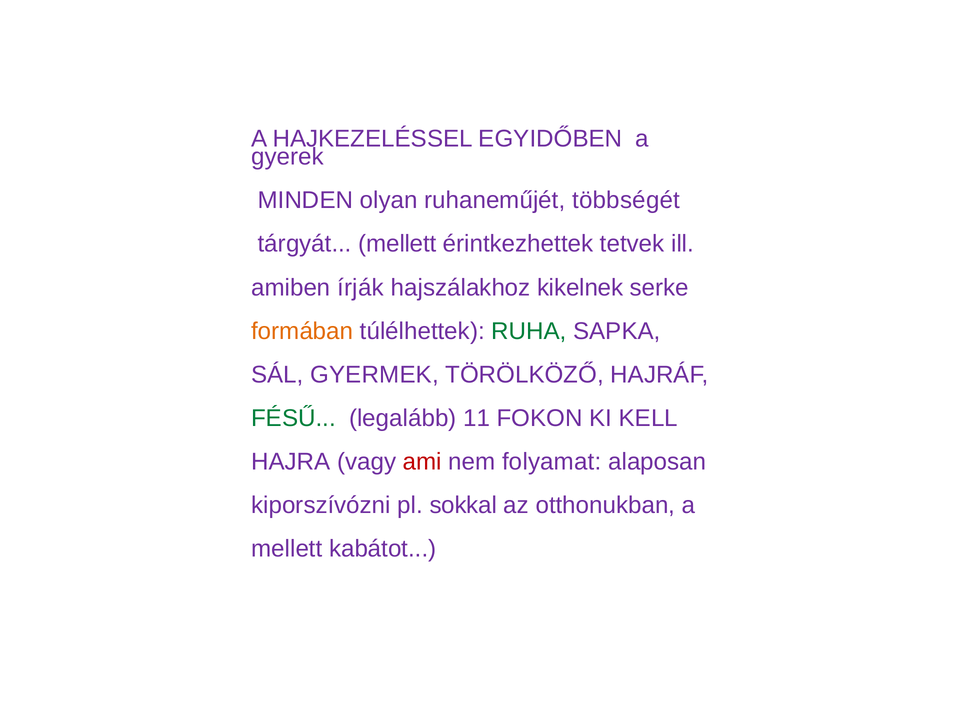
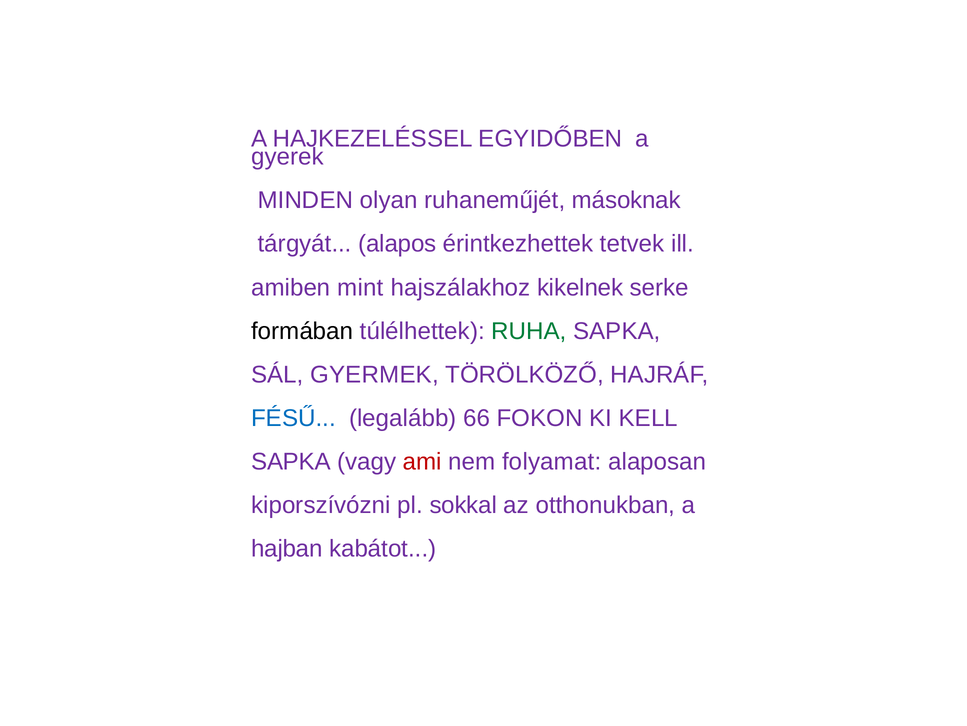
többségét: többségét -> másoknak (626, 200)
tárgyát mellett: mellett -> alapos (397, 244)
írják: írják -> mint (360, 287)
formában colour: orange -> black (302, 331)
FÉSŰ colour: green -> blue (293, 418)
11: 11 -> 66 (477, 418)
HAJRA: HAJRA -> SAPKA (291, 461)
mellett: mellett -> hajban (287, 548)
